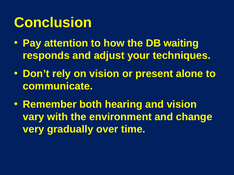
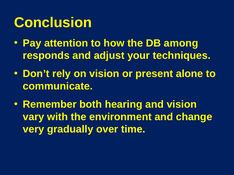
waiting: waiting -> among (181, 43)
